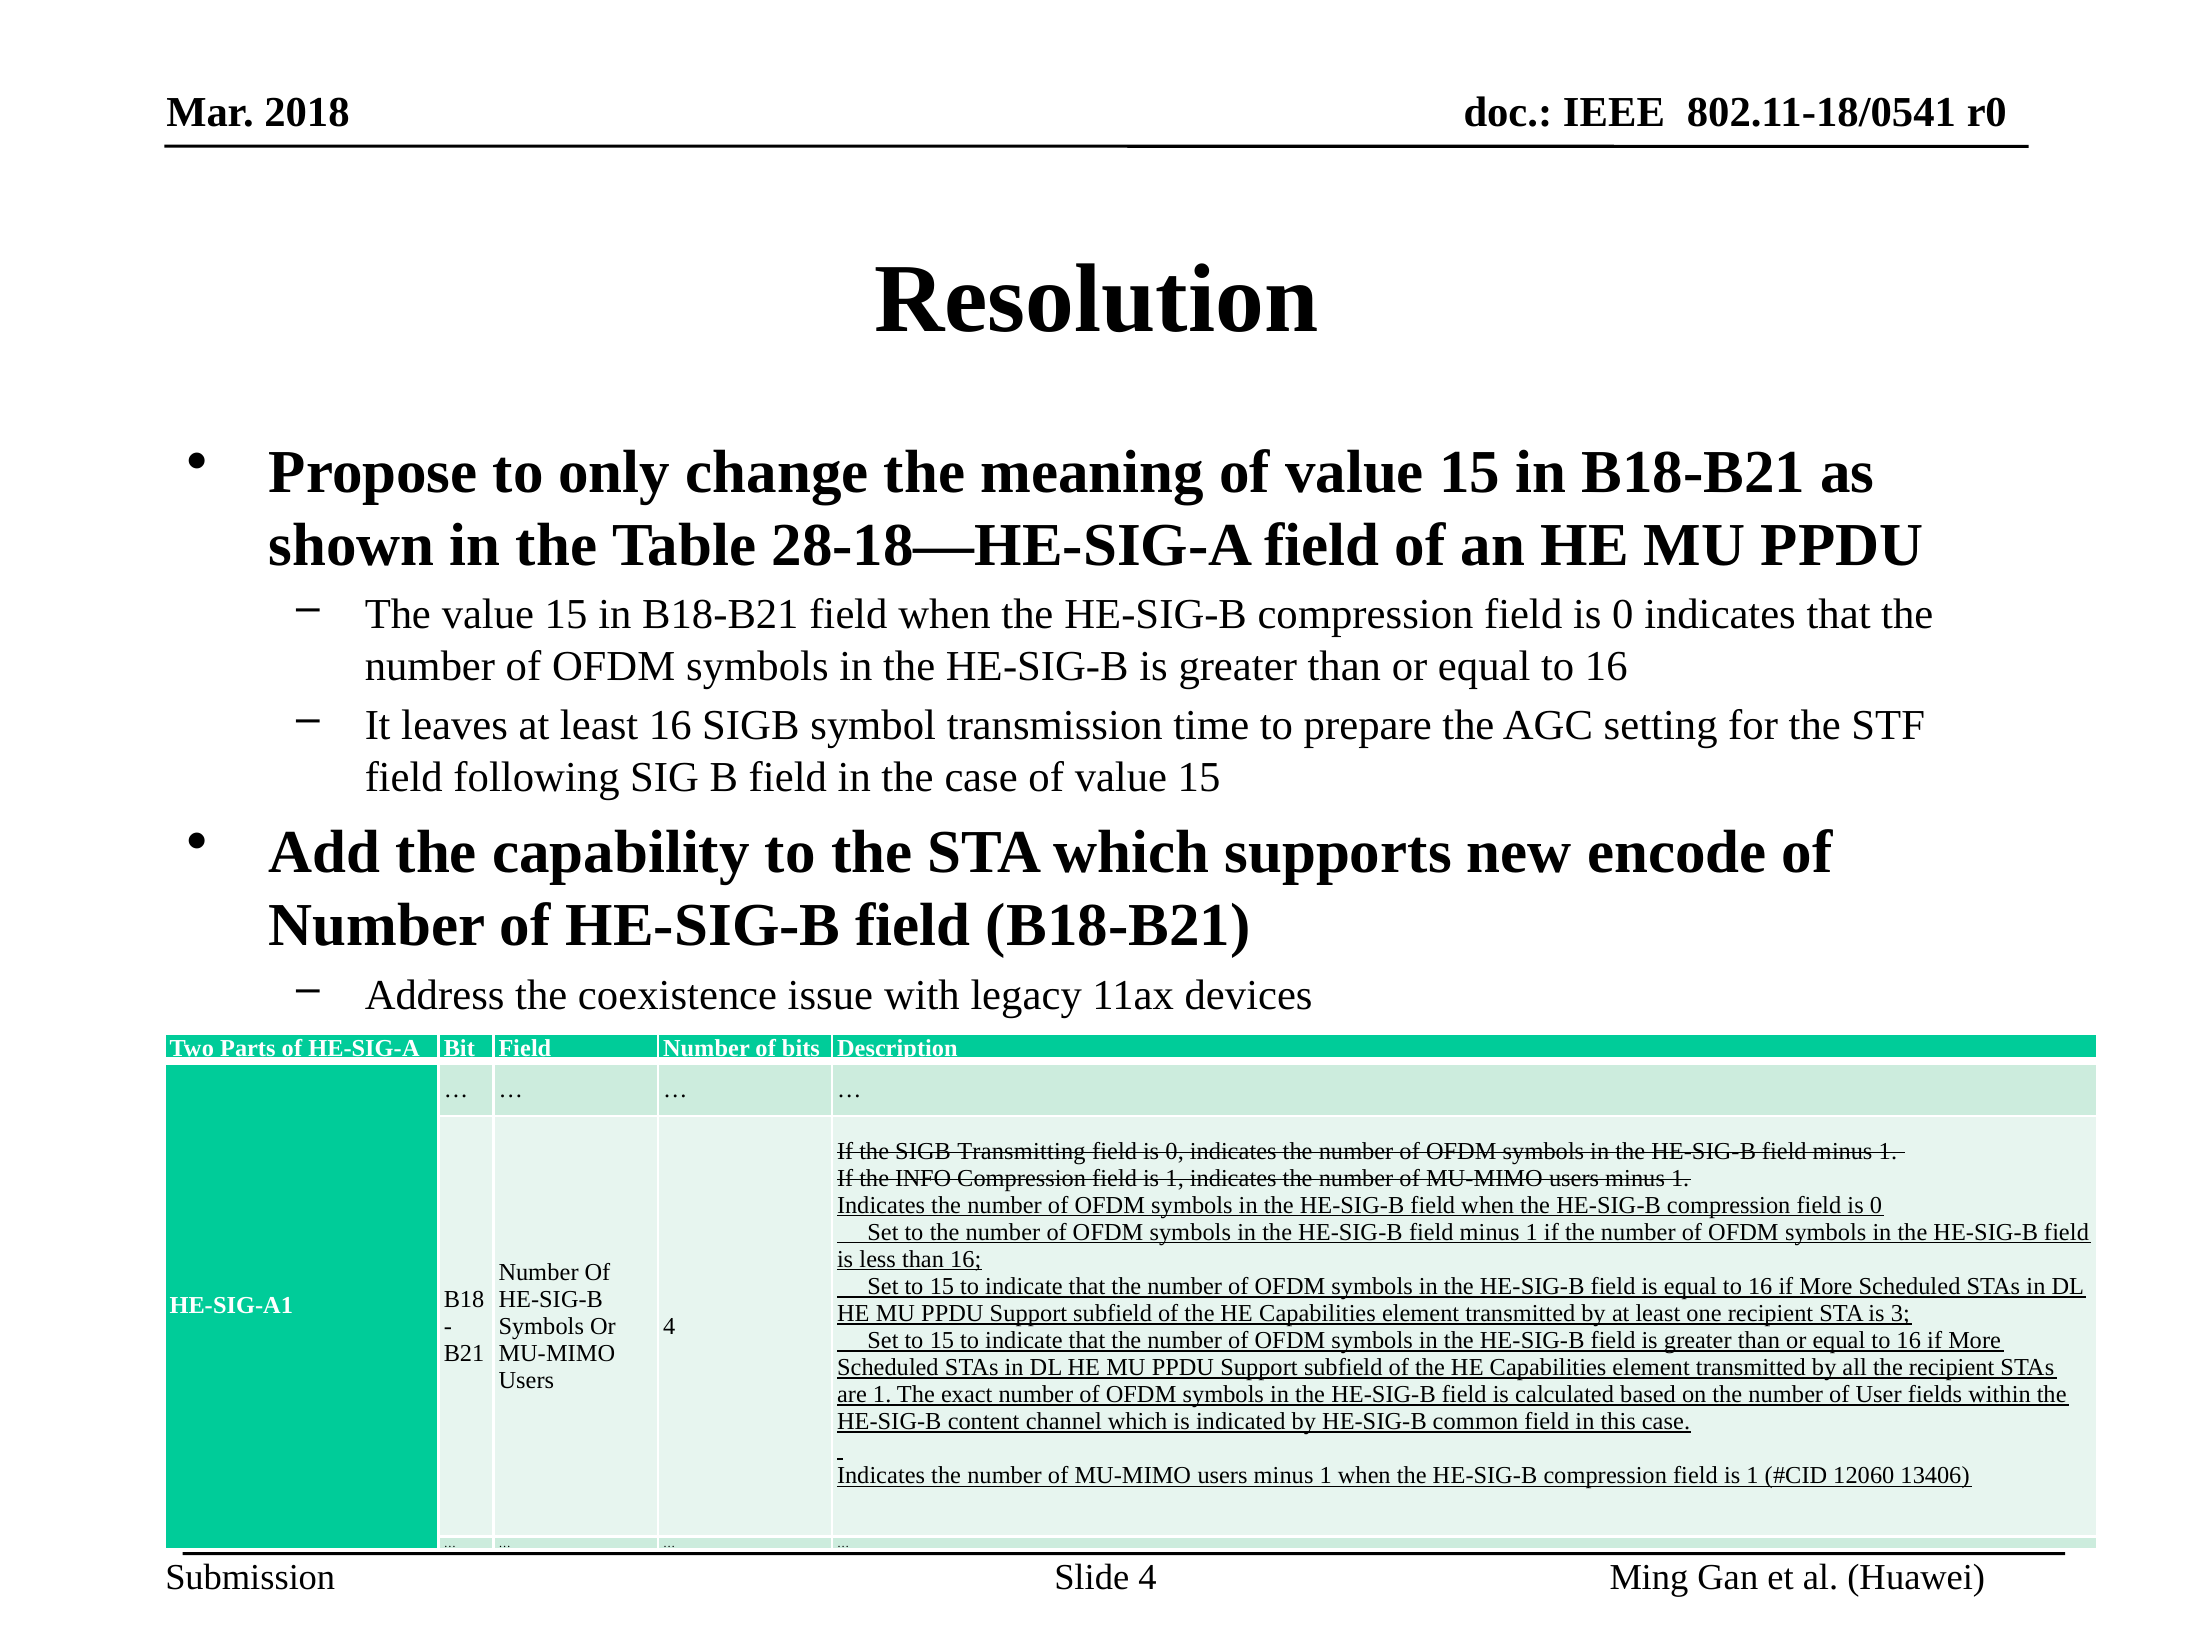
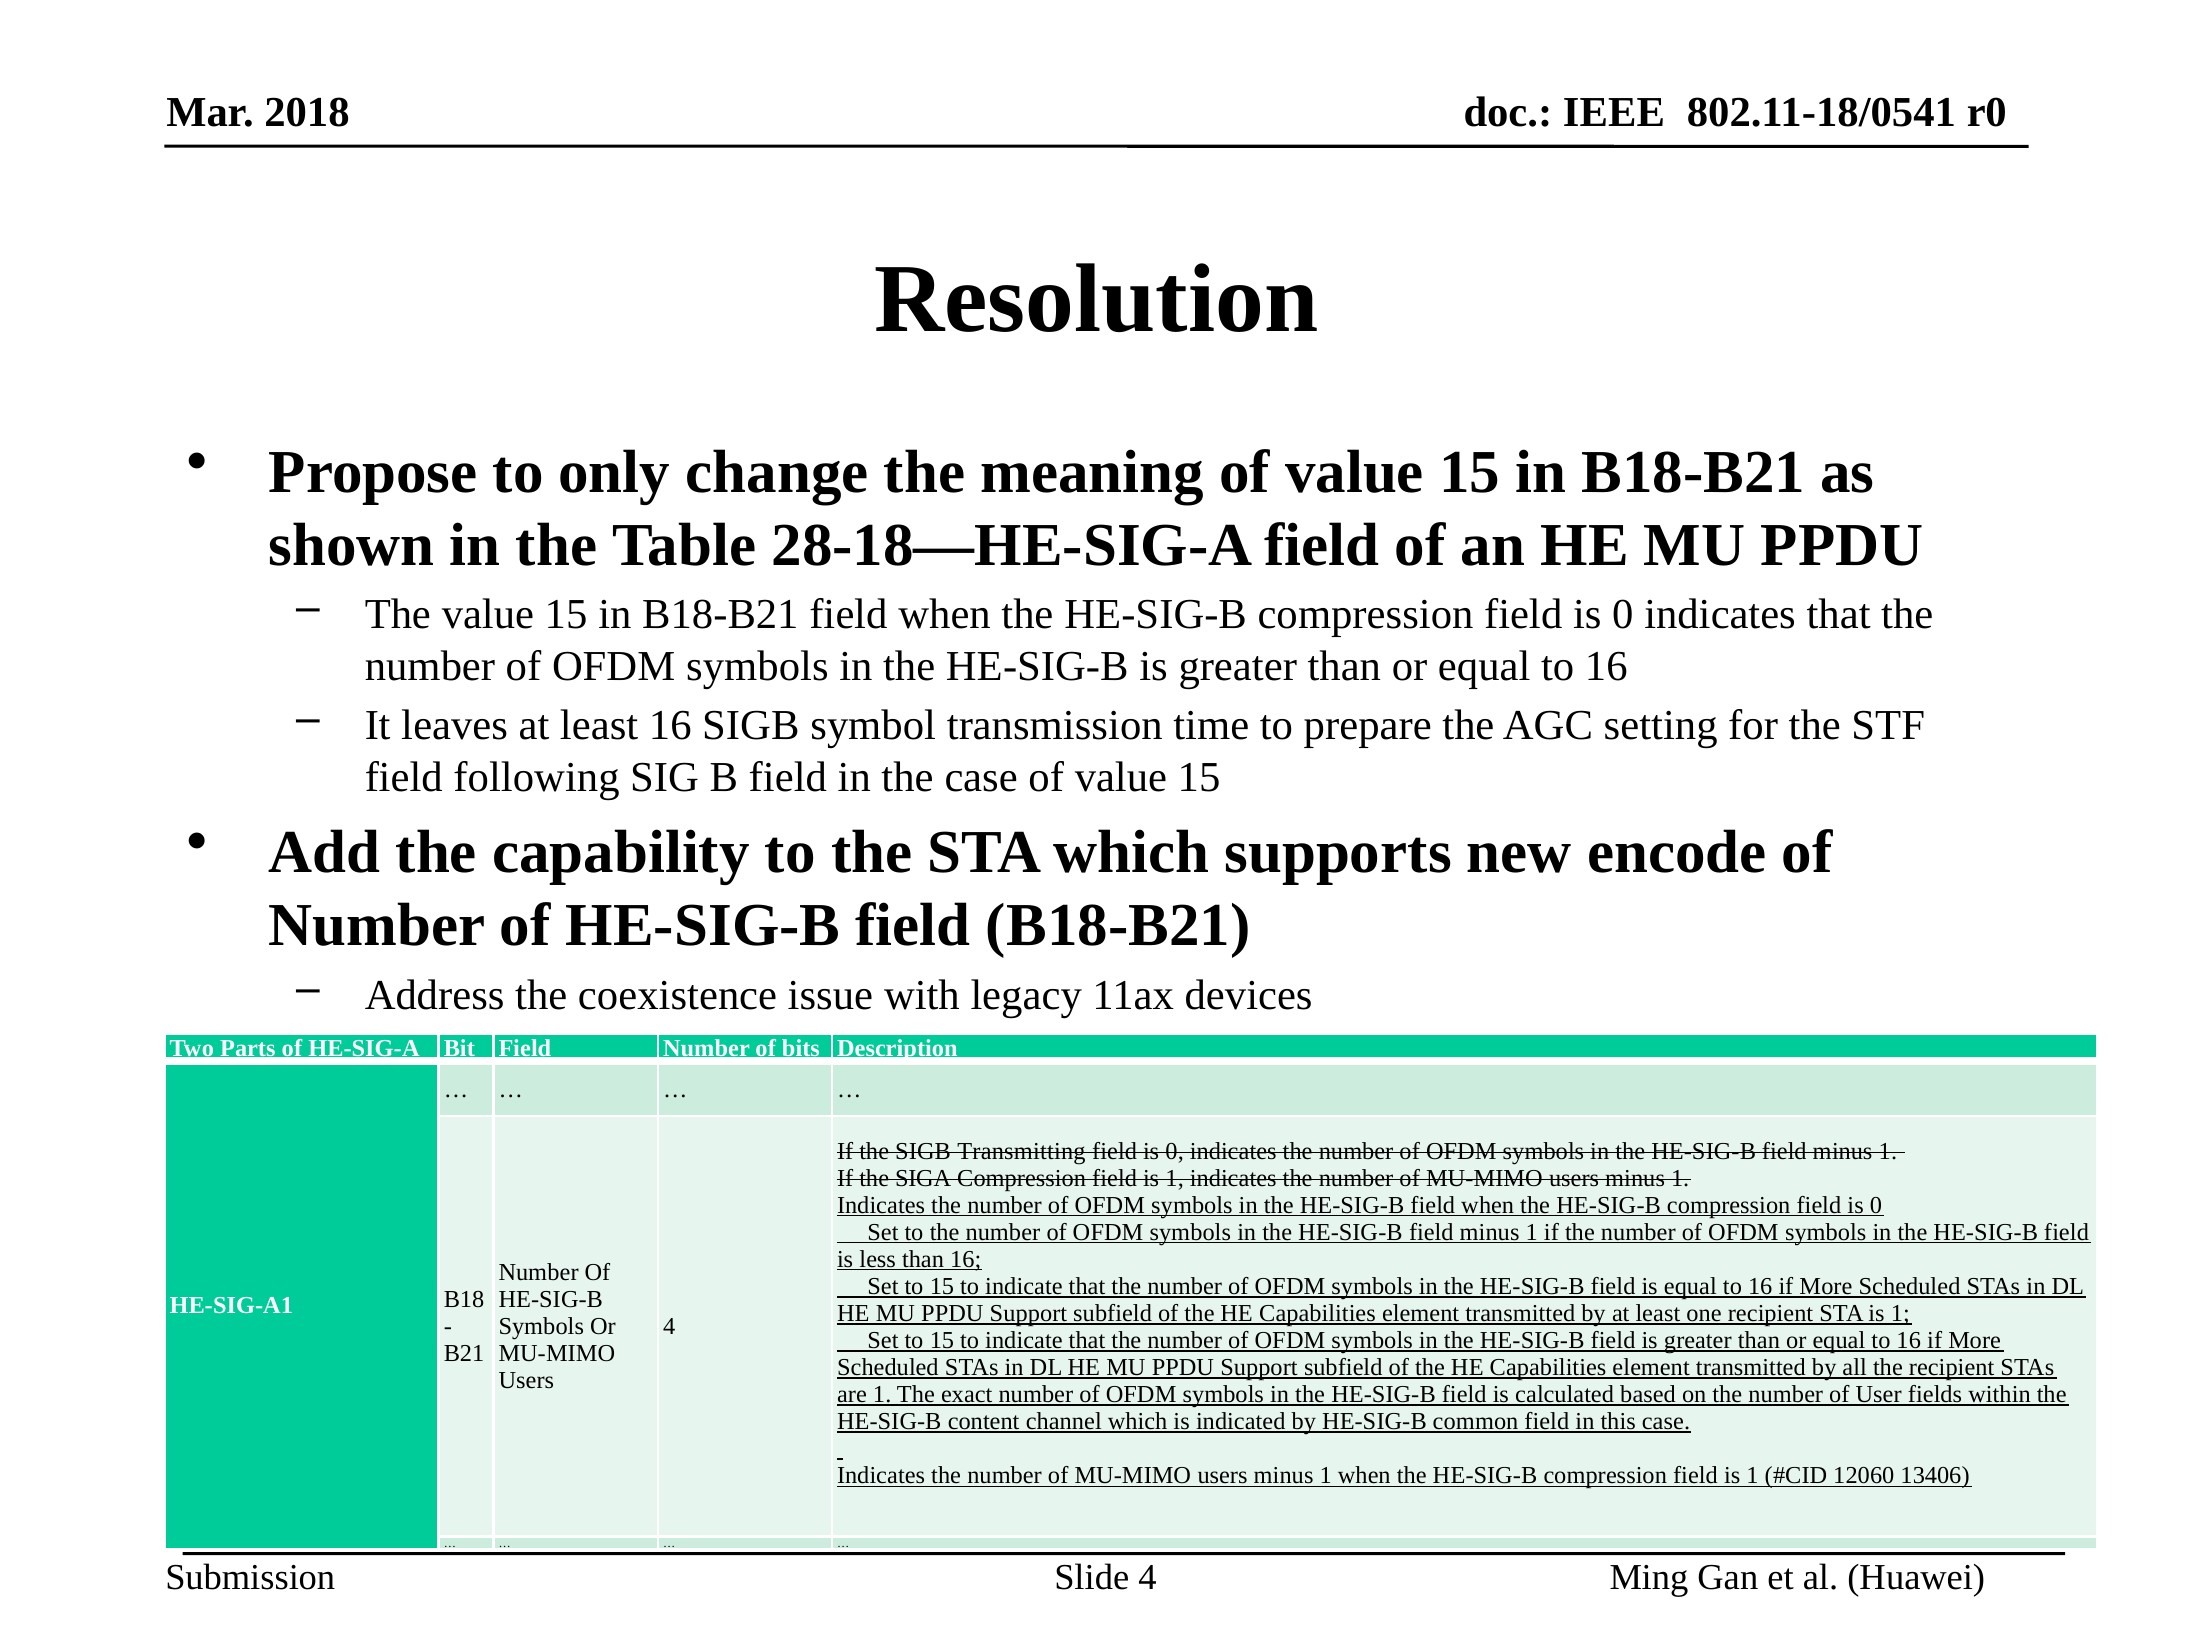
INFO: INFO -> SIGA (923, 1178)
STA is 3: 3 -> 1 (1900, 1313)
